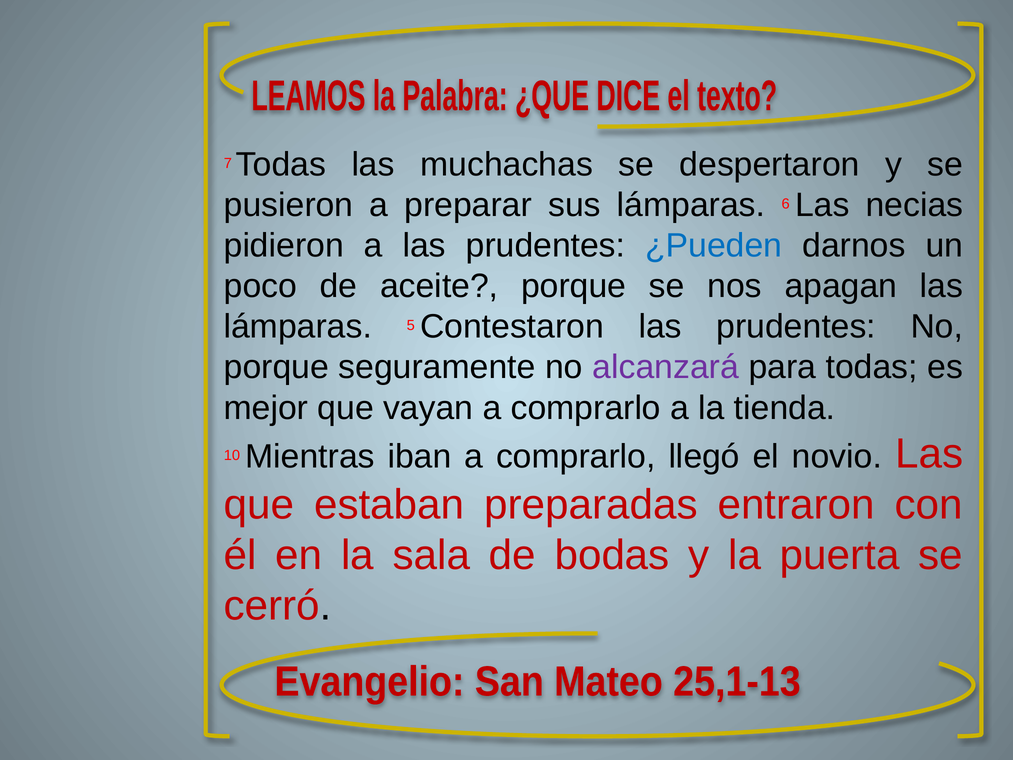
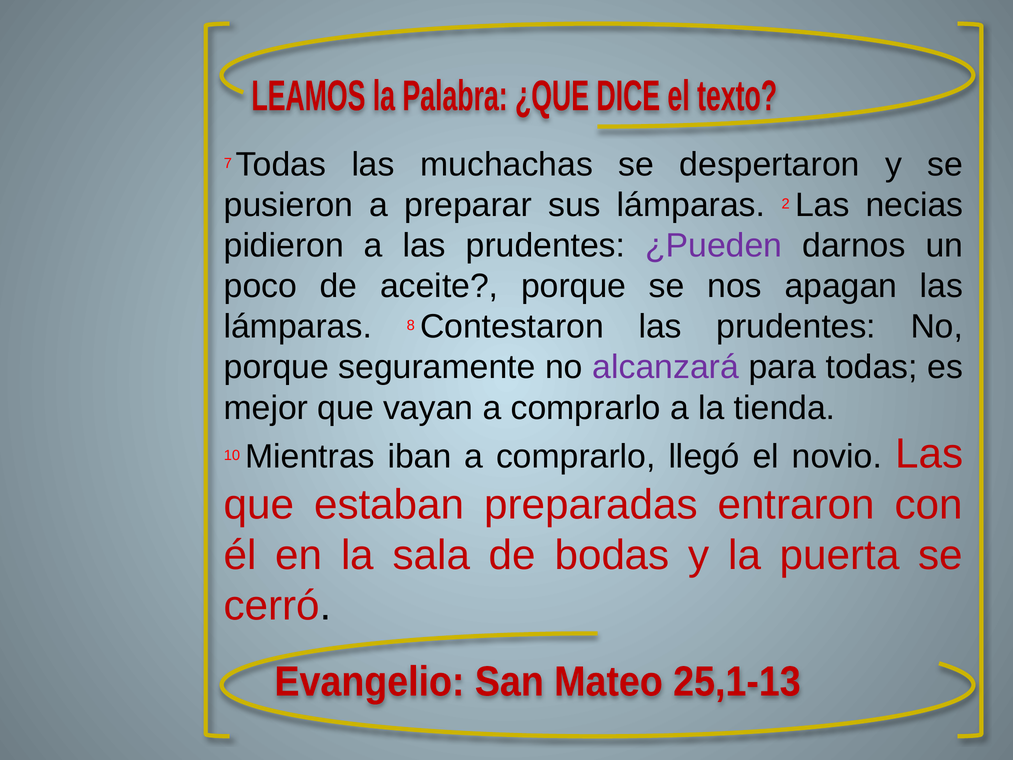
6: 6 -> 2 (786, 204)
¿Pueden colour: blue -> purple (714, 246)
5: 5 -> 8 (411, 325)
